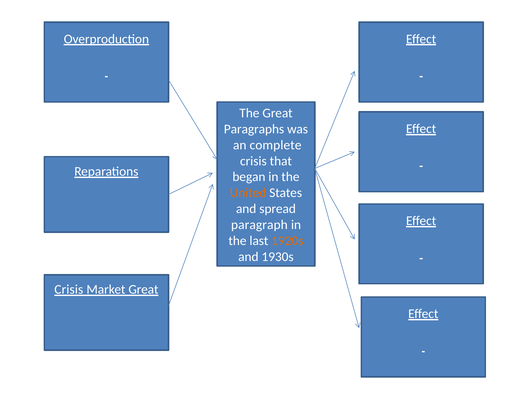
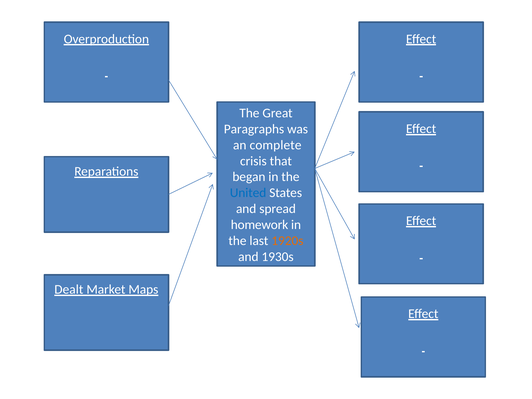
United colour: orange -> blue (248, 193)
paragraph: paragraph -> homework (260, 225)
Crisis: Crisis -> Dealt (69, 290)
Market Great: Great -> Maps (143, 290)
